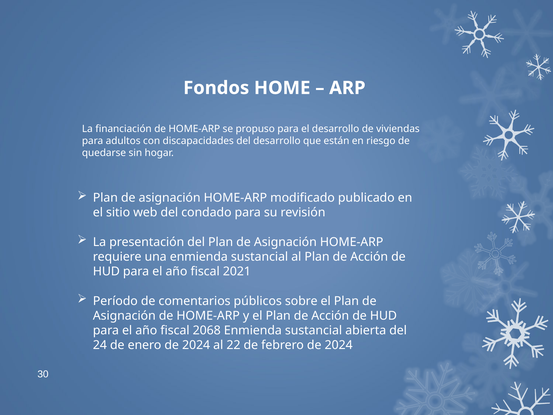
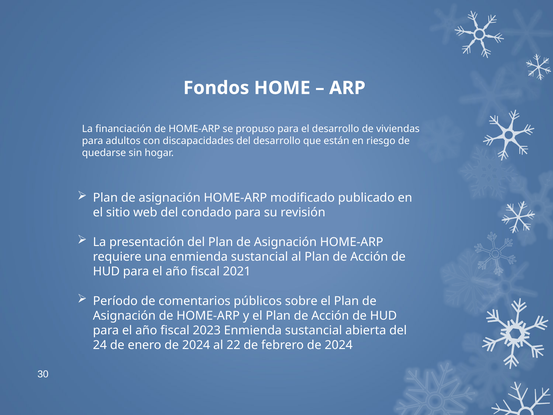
2068: 2068 -> 2023 (207, 330)
